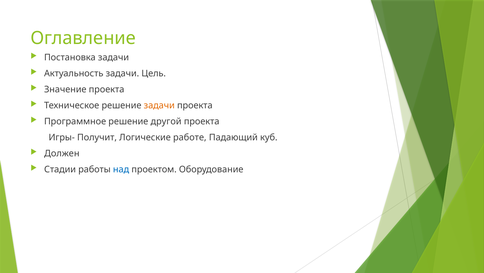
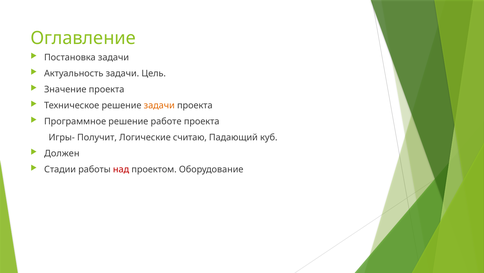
другой: другой -> работе (166, 121)
работе: работе -> считаю (190, 137)
над colour: blue -> red (121, 169)
